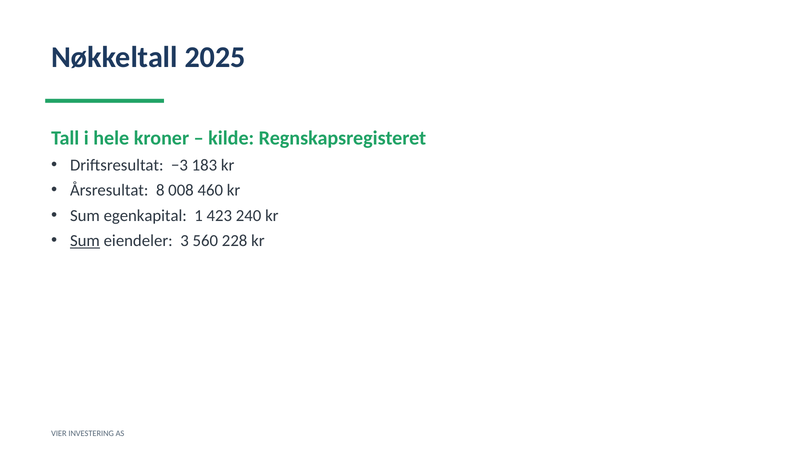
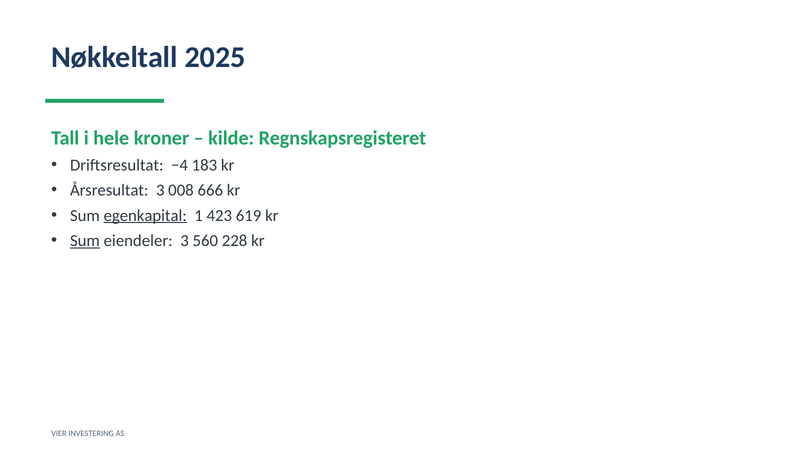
−3: −3 -> −4 (179, 165)
Årsresultat 8: 8 -> 3 (160, 190)
460: 460 -> 666 (210, 190)
egenkapital underline: none -> present (145, 216)
240: 240 -> 619 (249, 216)
